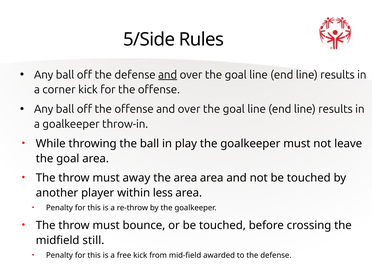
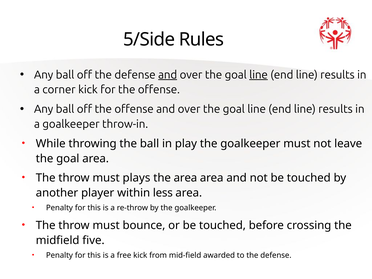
line underline: none -> present (259, 75)
away: away -> plays (136, 178)
still: still -> five (93, 240)
